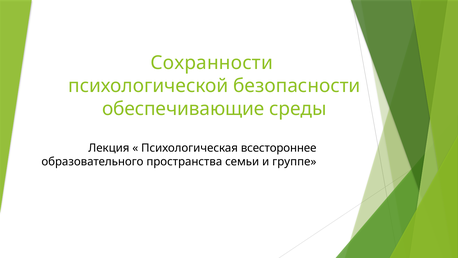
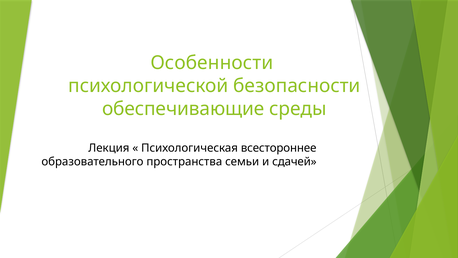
Сохранности: Сохранности -> Особенности (212, 63)
группе: группе -> сдачей (294, 161)
